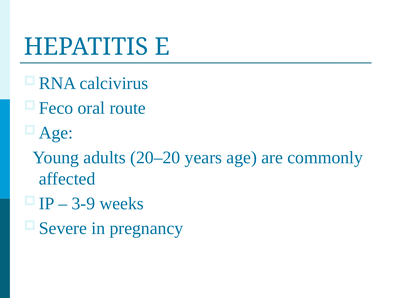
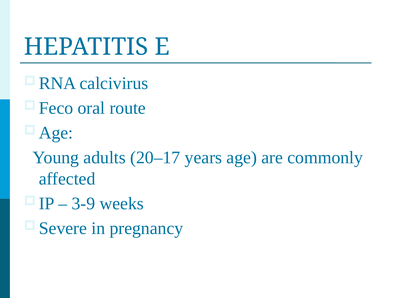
20–20: 20–20 -> 20–17 (155, 158)
